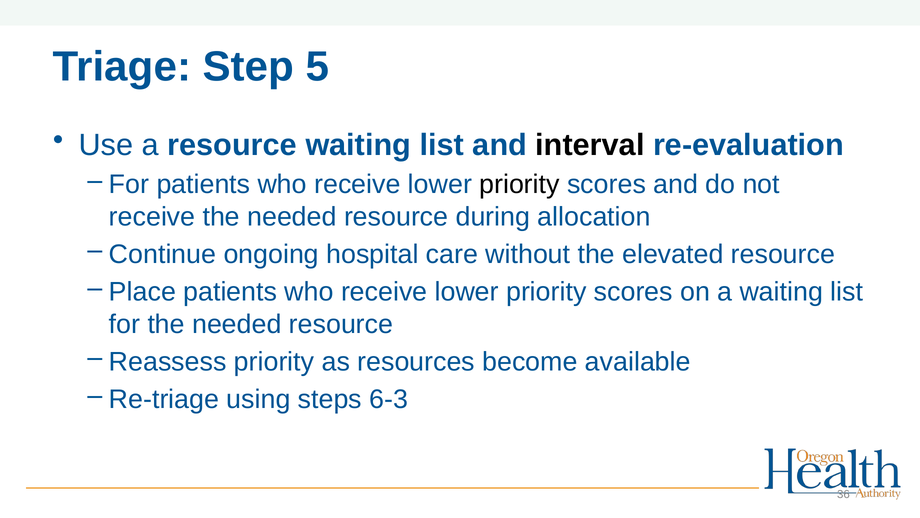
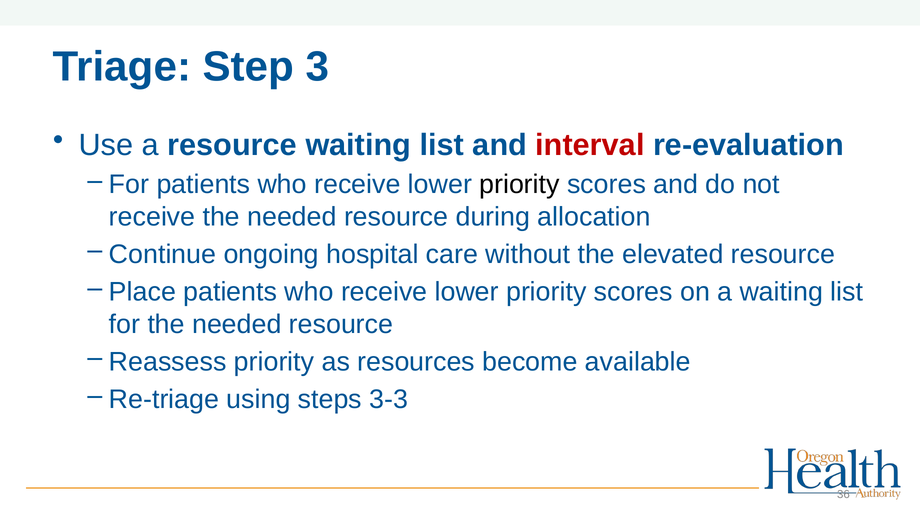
5: 5 -> 3 (317, 67)
interval colour: black -> red (590, 145)
6-3: 6-3 -> 3-3 (389, 399)
